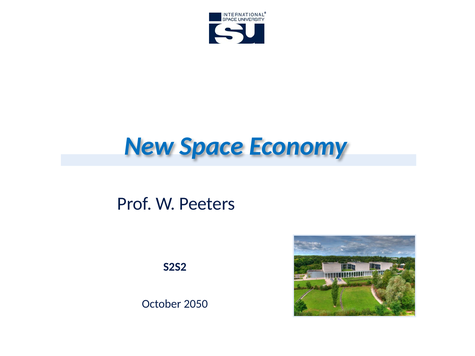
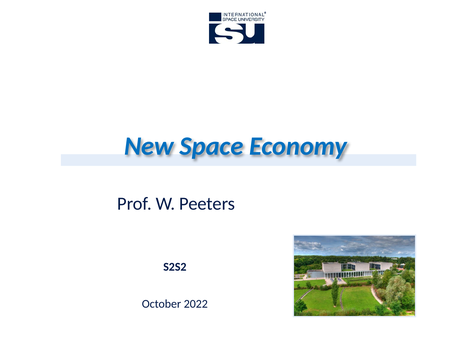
2050: 2050 -> 2022 (196, 304)
